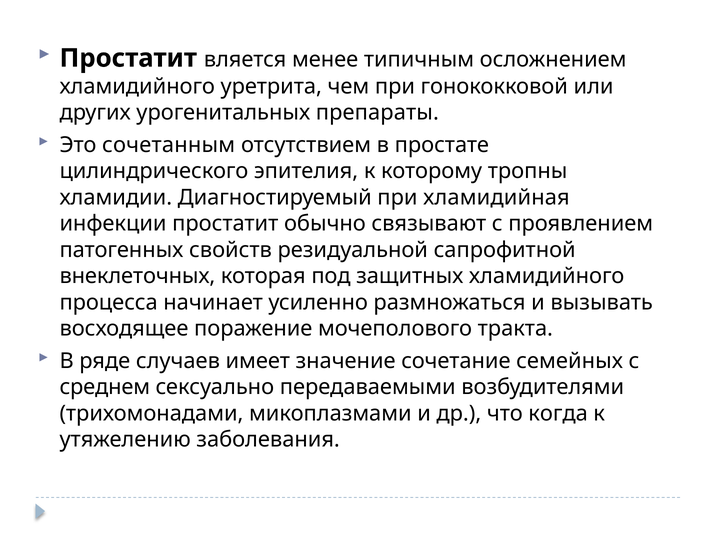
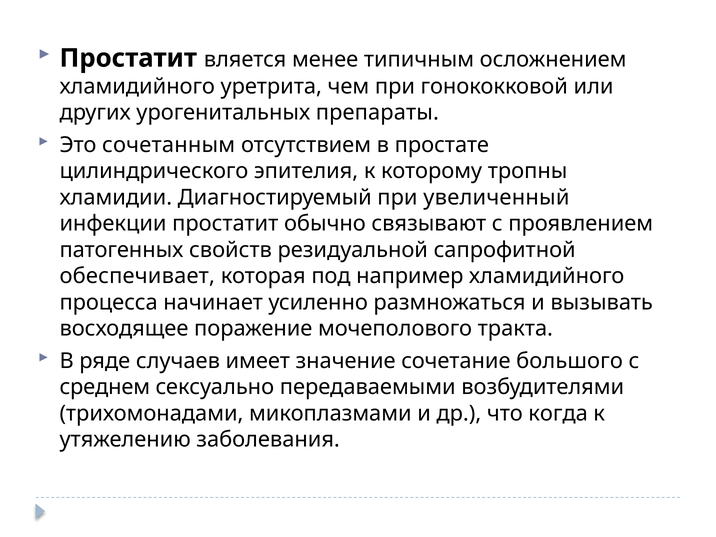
хламидийная: хламидийная -> увеличенный (496, 197)
внеклеточных: внеклеточных -> обеспечивает (137, 276)
защитных: защитных -> например (410, 276)
семейных: семейных -> большого (570, 361)
